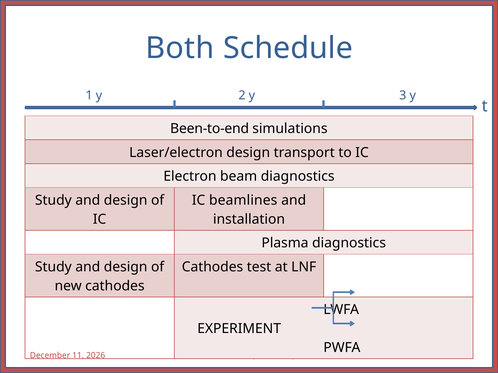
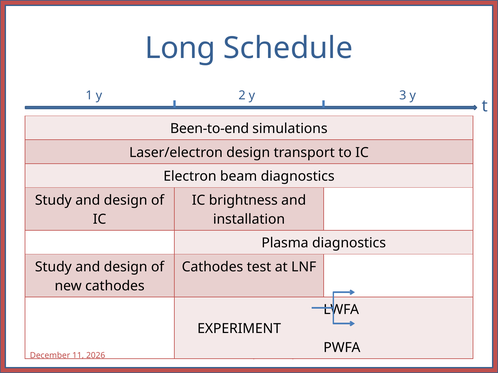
Both: Both -> Long (180, 48)
beamlines: beamlines -> brightness (243, 201)
